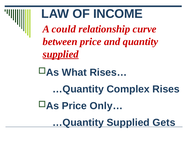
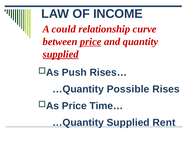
price underline: none -> present (91, 42)
What: What -> Push (74, 72)
Complex: Complex -> Possible (128, 89)
Only…: Only… -> Time… (106, 106)
Gets: Gets -> Rent (164, 123)
